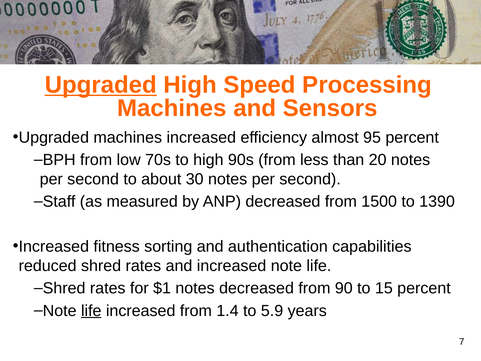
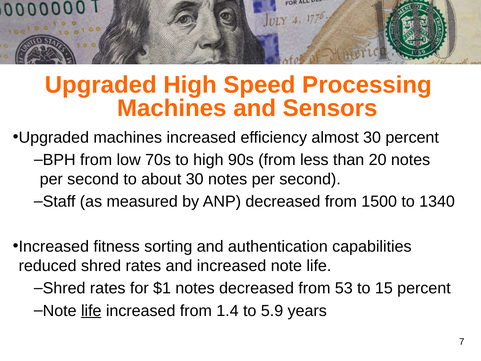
Upgraded underline: present -> none (101, 85)
almost 95: 95 -> 30 (372, 137)
1390: 1390 -> 1340 (437, 202)
90: 90 -> 53 (344, 288)
